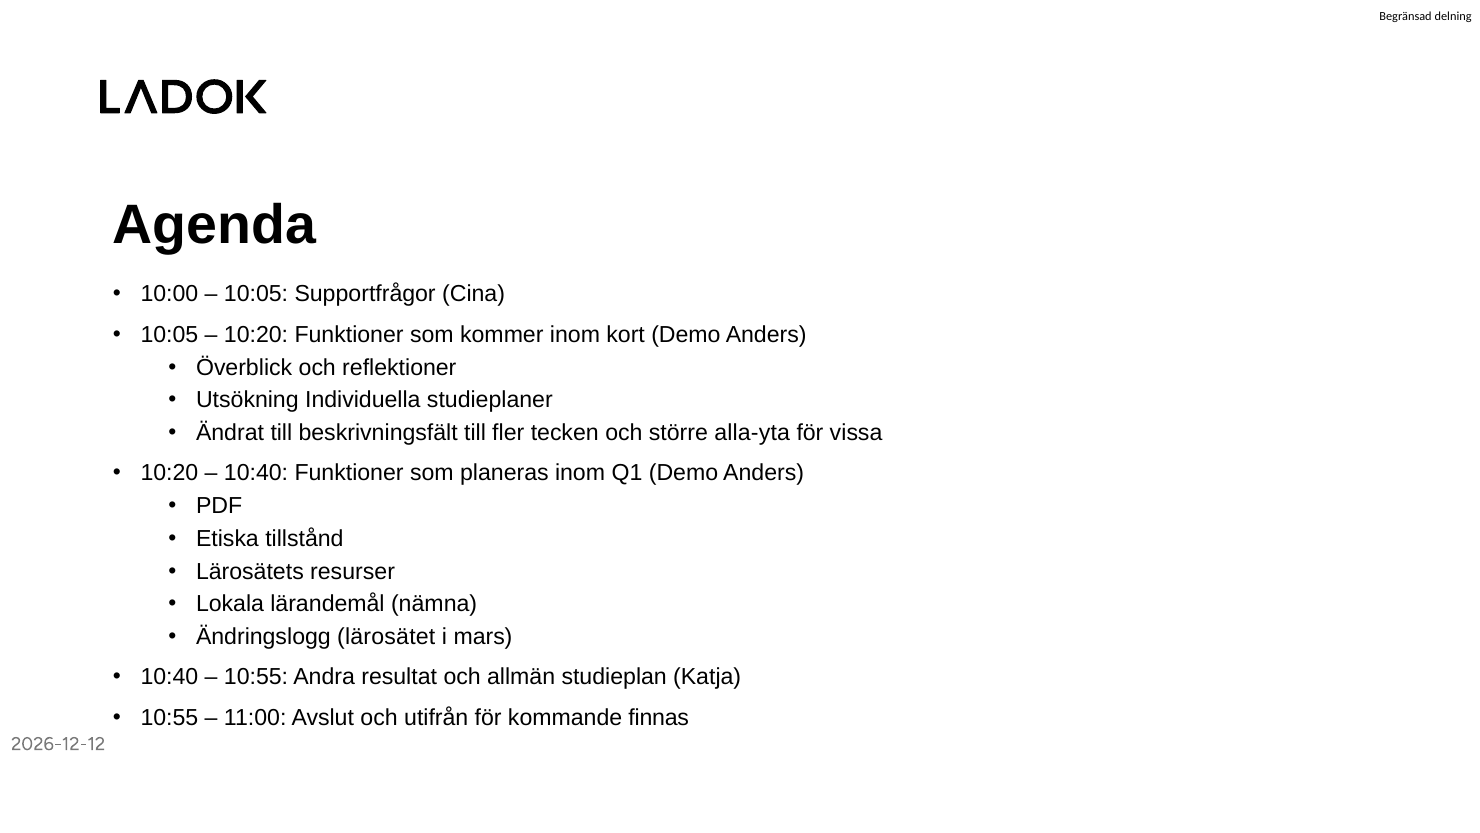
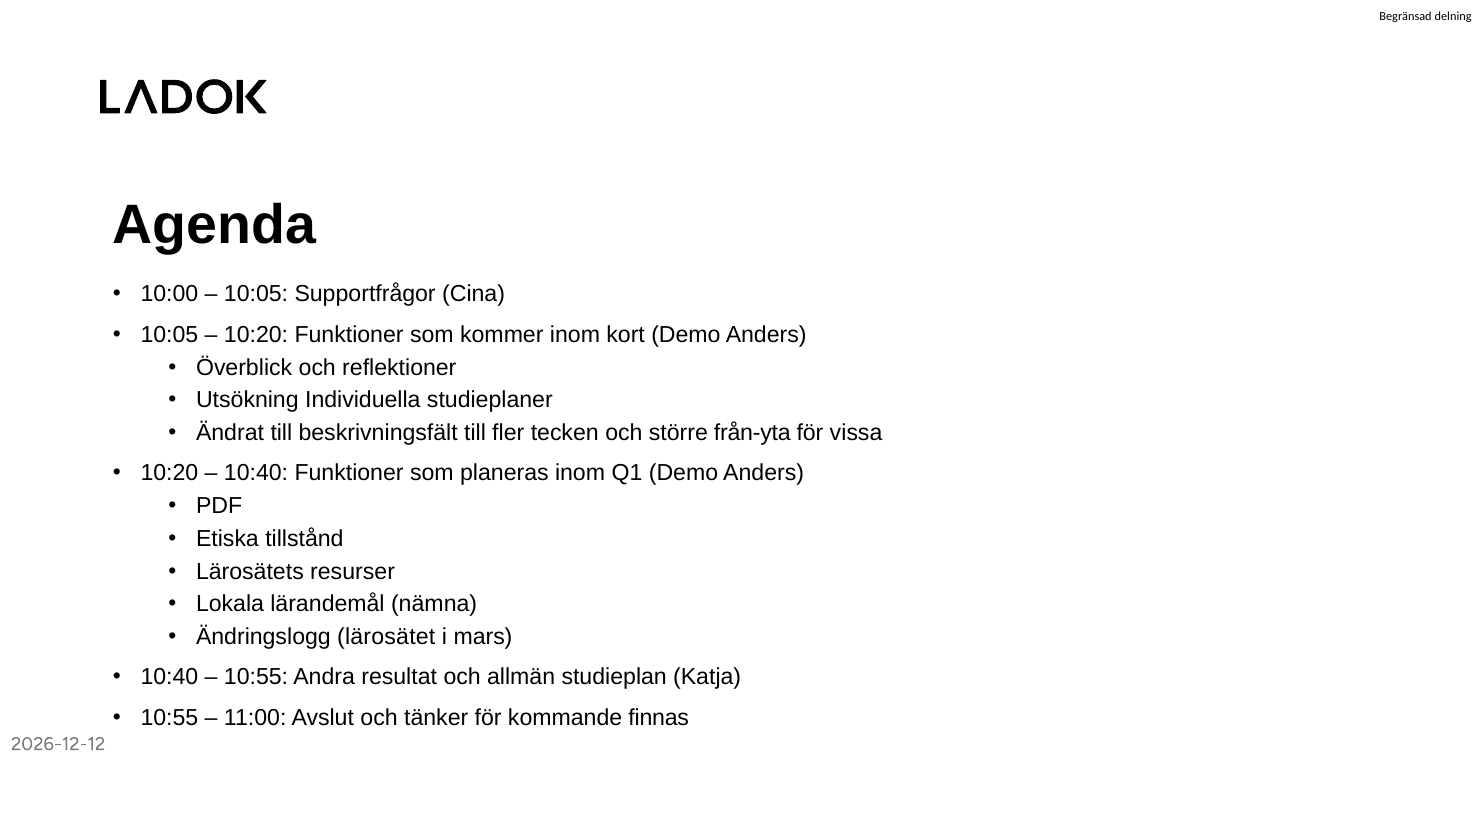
alla-yta: alla-yta -> från-yta (752, 433)
utifrån: utifrån -> tänker (436, 717)
